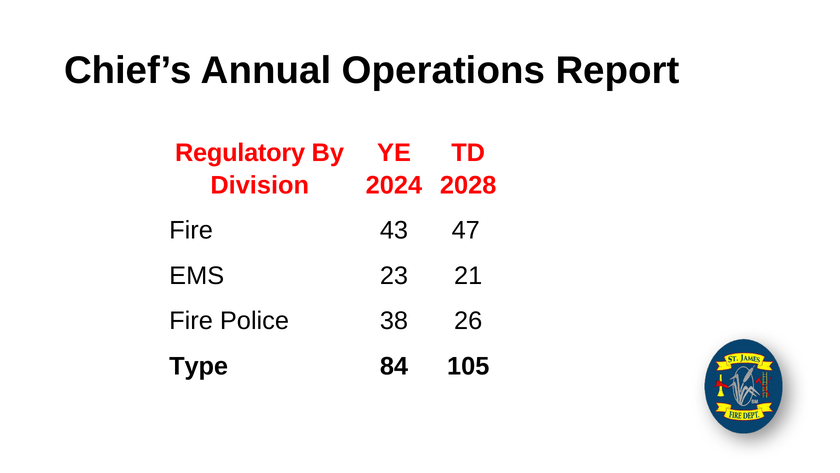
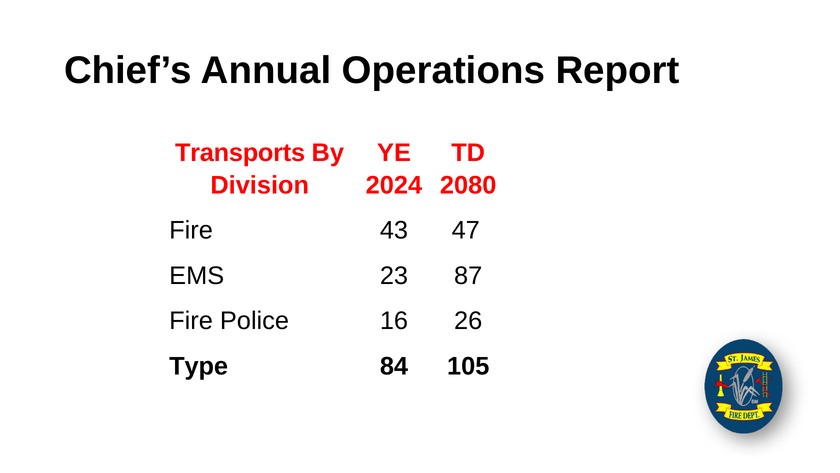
Regulatory: Regulatory -> Transports (240, 152)
2028: 2028 -> 2080 (468, 185)
21: 21 -> 87 (468, 275)
38: 38 -> 16 (394, 321)
